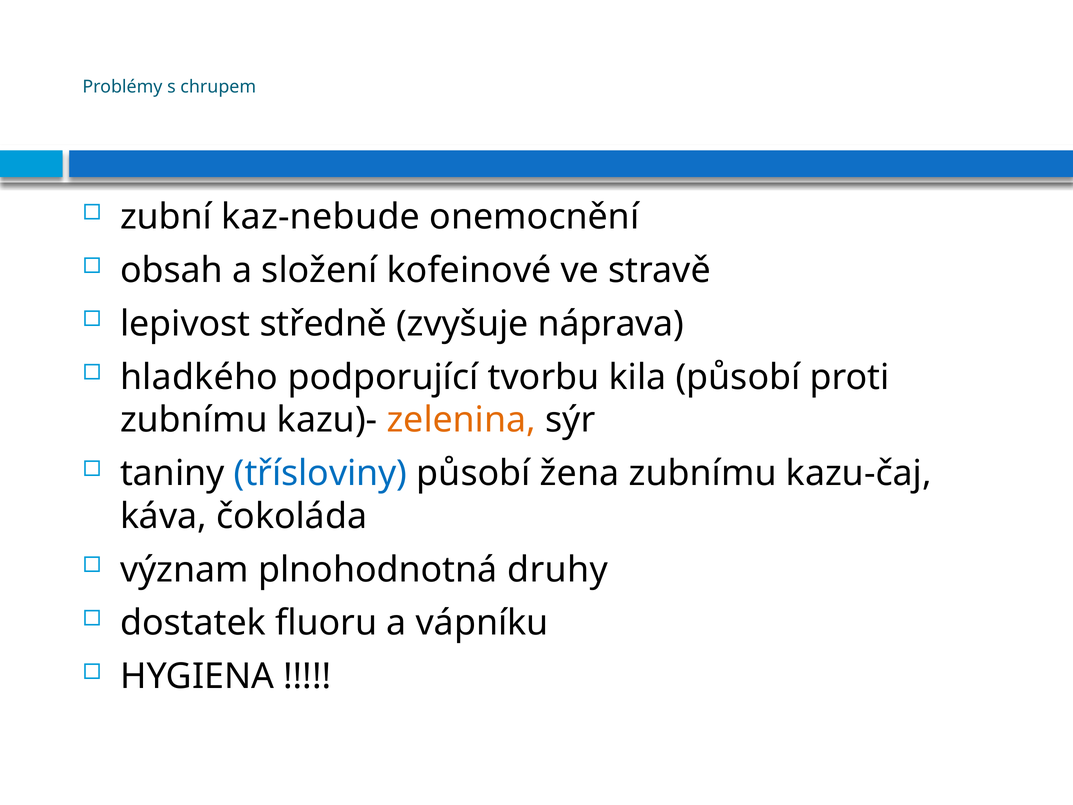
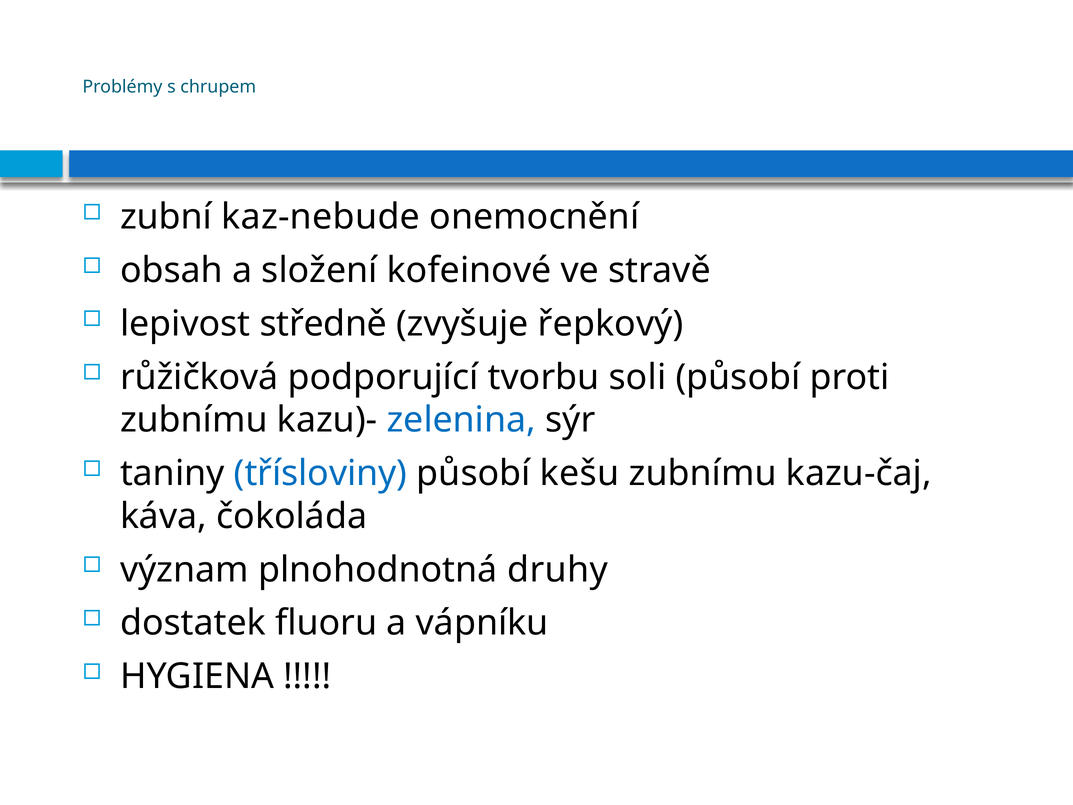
náprava: náprava -> řepkový (611, 324)
hladkého: hladkého -> růžičková (199, 377)
kila: kila -> soli (637, 377)
zelenina colour: orange -> blue (461, 420)
žena: žena -> kešu (580, 473)
